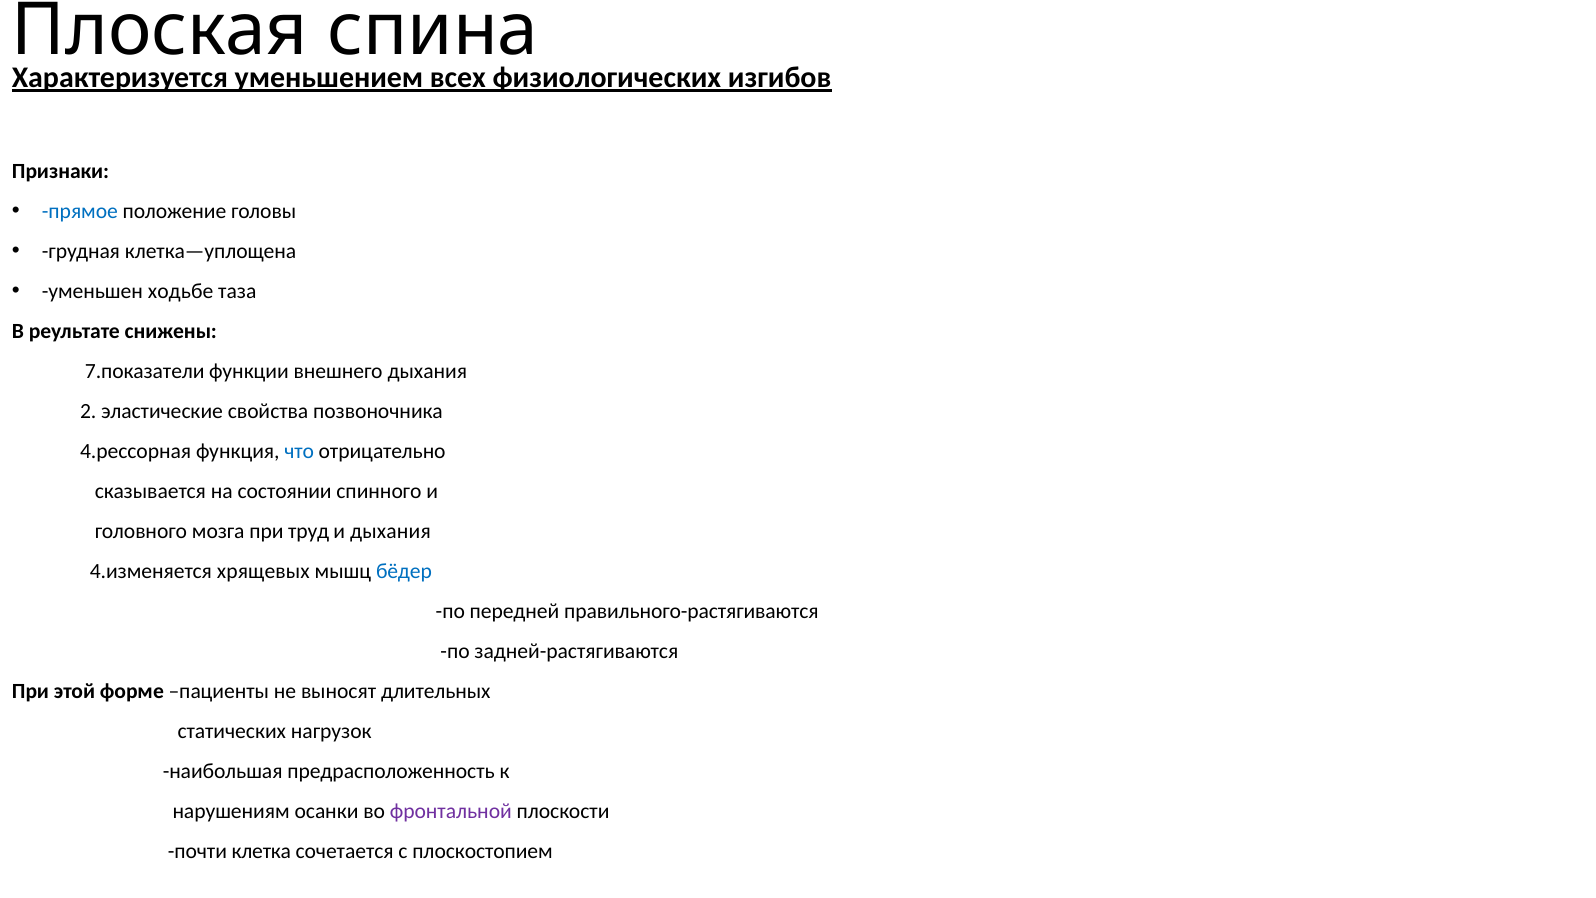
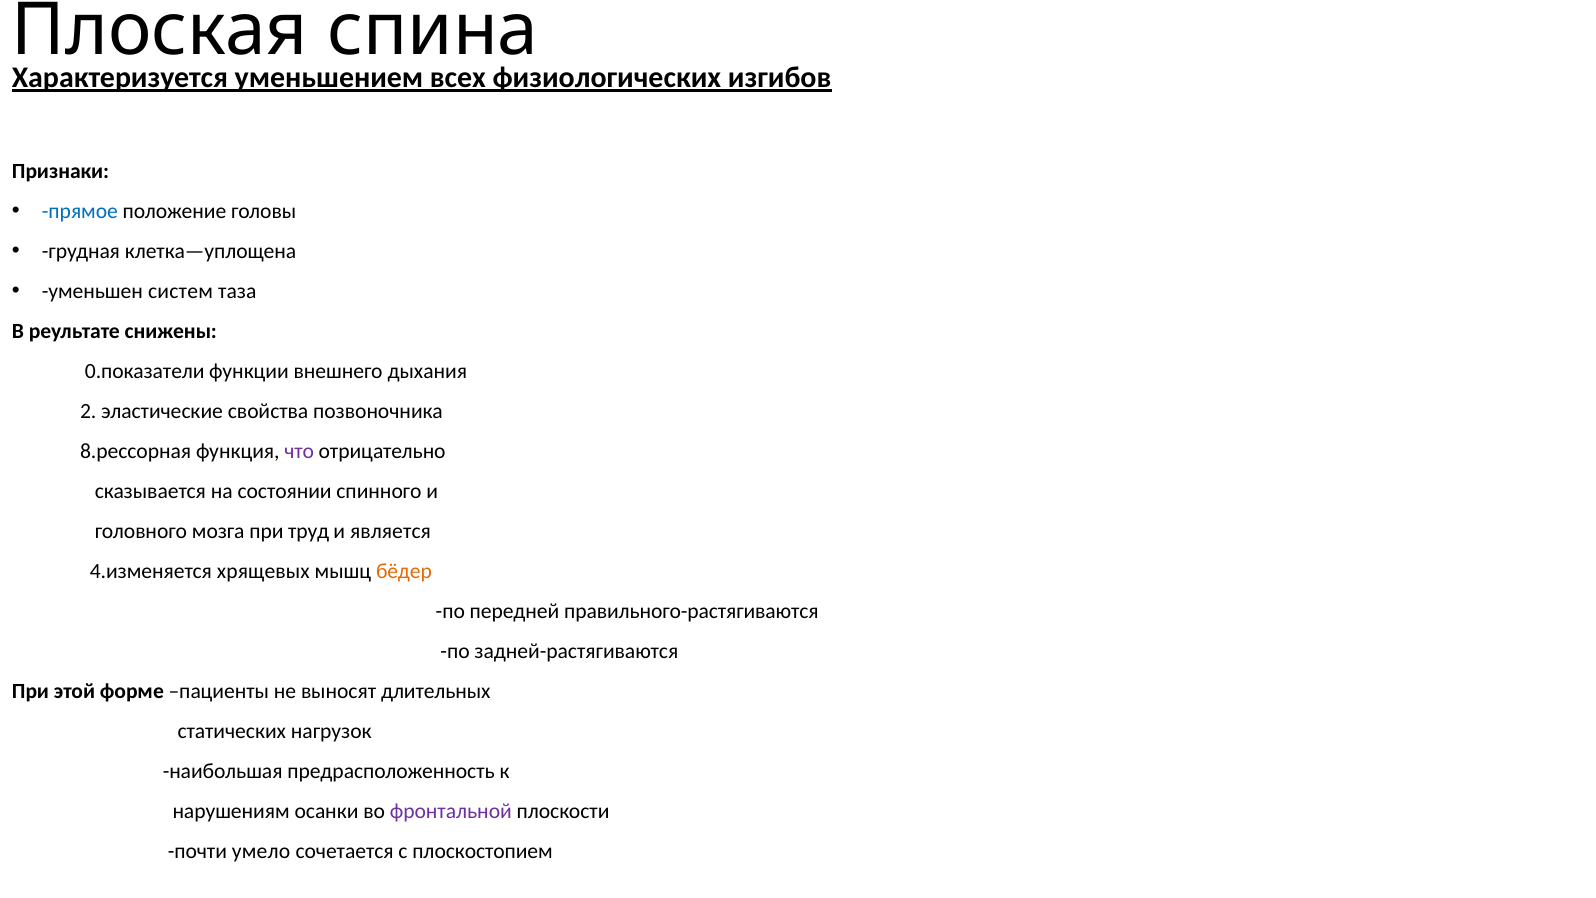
ходьбе: ходьбе -> систем (181, 291)
7.показатели: 7.показатели -> 0.показатели (145, 371)
4.рессорная: 4.рессорная -> 8.рессорная (136, 451)
что colour: blue -> purple (299, 451)
и дыхания: дыхания -> является (391, 531)
бёдер colour: blue -> orange (404, 571)
клетка: клетка -> умело (261, 851)
